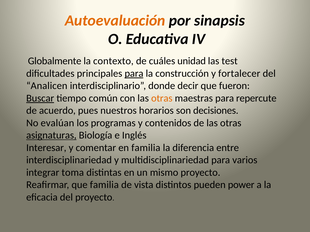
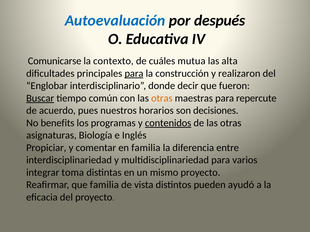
Autoevaluación colour: orange -> blue (115, 20)
sinapsis: sinapsis -> después (220, 20)
Globalmente: Globalmente -> Comunicarse (55, 61)
unidad: unidad -> mutua (191, 61)
test: test -> alta (230, 61)
fortalecer: fortalecer -> realizaron (239, 74)
Analicen: Analicen -> Englobar (47, 86)
evalúan: evalúan -> benefits (58, 123)
contenidos underline: none -> present (168, 123)
asignaturas underline: present -> none (51, 136)
Interesar: Interesar -> Propiciar (46, 148)
power: power -> ayudó (241, 185)
